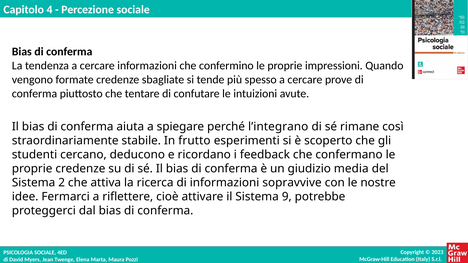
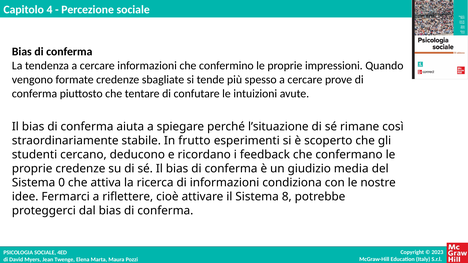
l’integrano: l’integrano -> l’situazione (278, 127)
2: 2 -> 0 (62, 183)
sopravvive: sopravvive -> condiziona (292, 183)
9: 9 -> 8 (287, 197)
